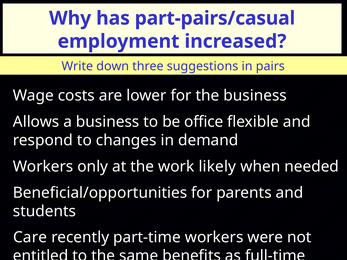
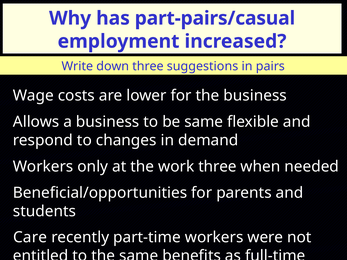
be office: office -> same (204, 122)
work likely: likely -> three (217, 167)
